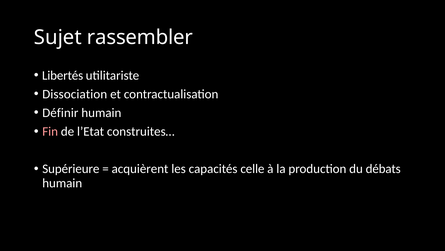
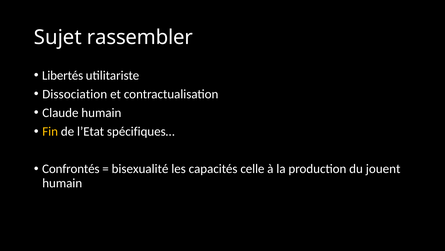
Définir: Définir -> Claude (60, 113)
Fin colour: pink -> yellow (50, 131)
construites…: construites… -> spécifiques… (141, 131)
Supérieure: Supérieure -> Confrontés (71, 169)
acquièrent: acquièrent -> bisexualité (140, 169)
débats: débats -> jouent (383, 169)
